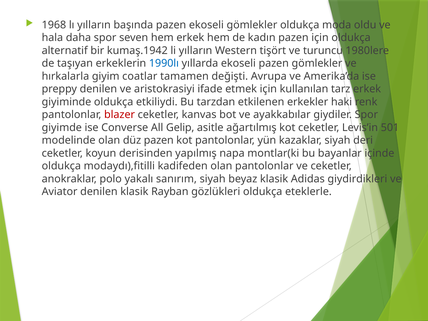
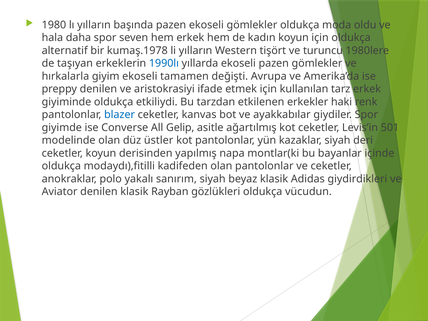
1968: 1968 -> 1980 (54, 25)
kadın pazen: pazen -> koyun (293, 38)
kumaş.1942: kumaş.1942 -> kumaş.1978 (137, 51)
giyim coatlar: coatlar -> ekoseli (140, 76)
blazer colour: red -> blue (120, 115)
düz pazen: pazen -> üstler (159, 140)
eteklerle: eteklerle -> vücudun (308, 192)
